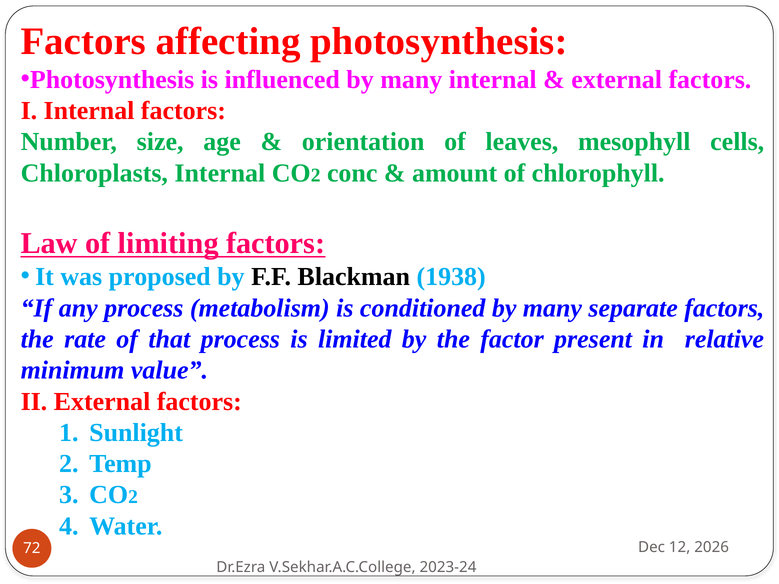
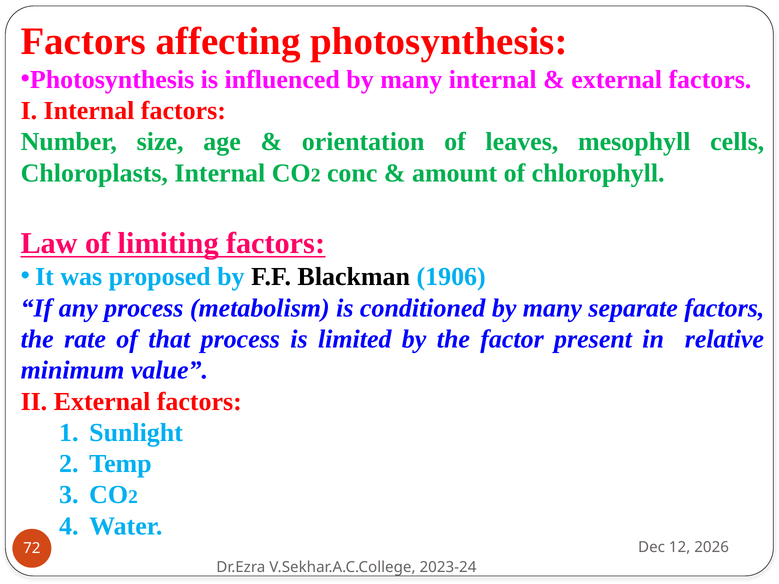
1938: 1938 -> 1906 (451, 277)
